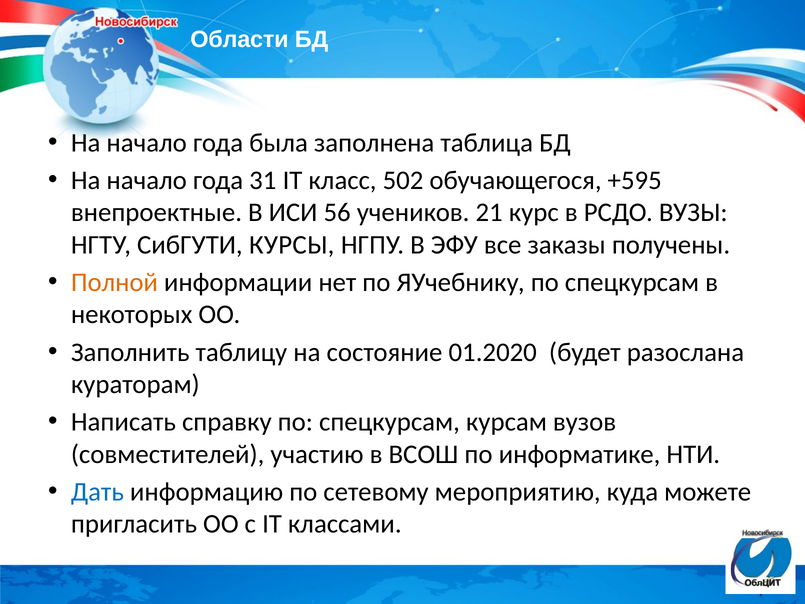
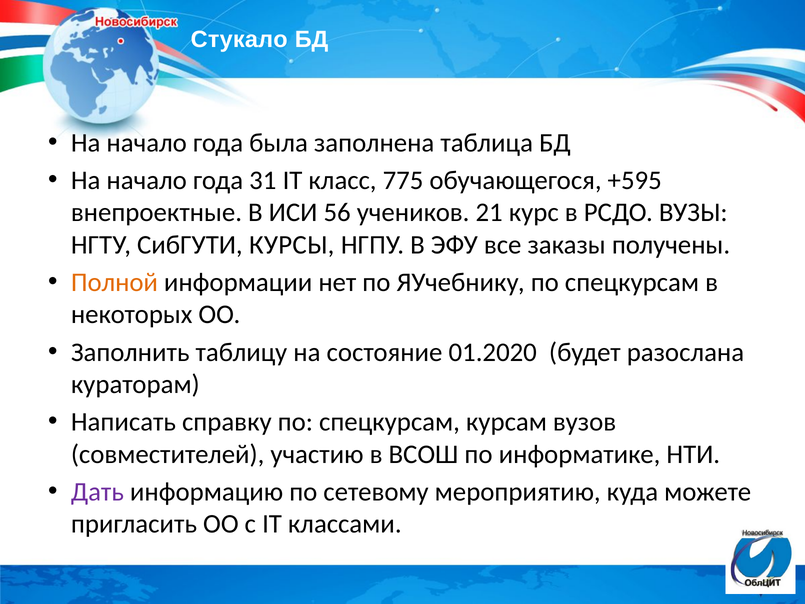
Области: Области -> Стукало (239, 39)
502: 502 -> 775 (403, 180)
Дать colour: blue -> purple (97, 492)
